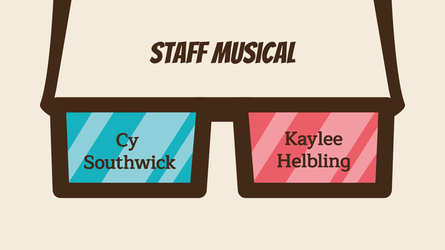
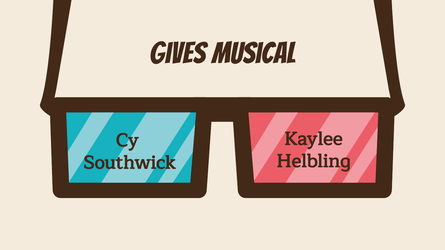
Staff: Staff -> Gives (178, 54)
